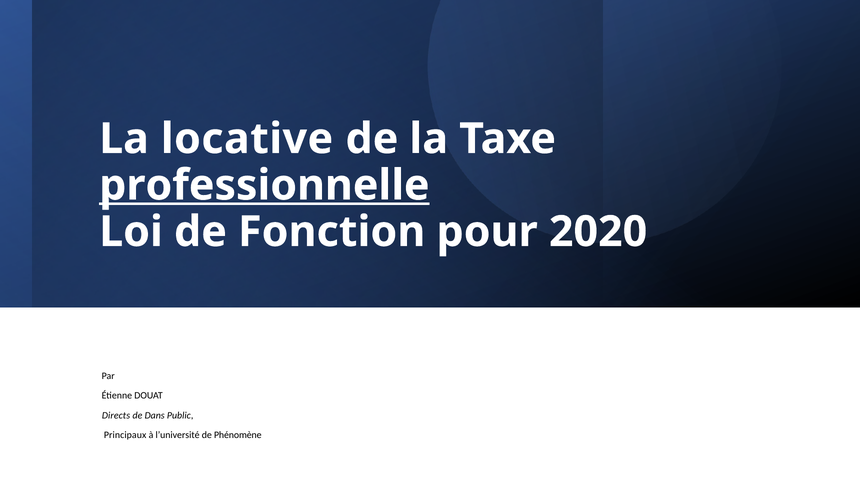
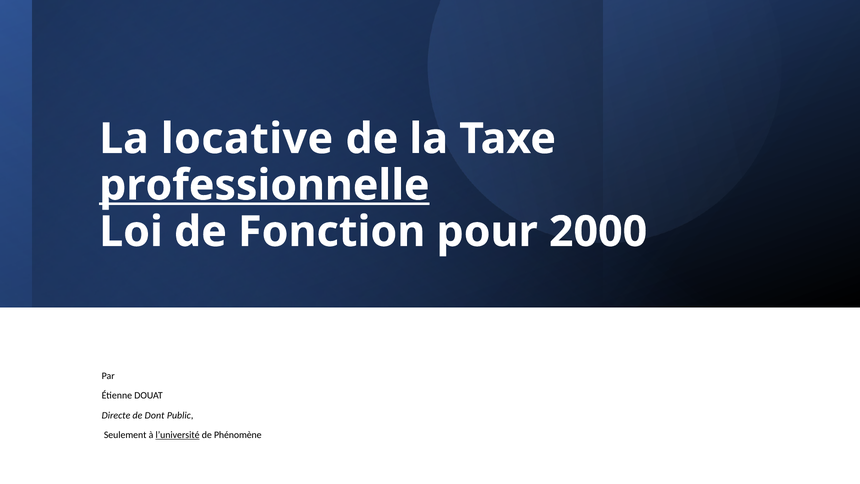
2020: 2020 -> 2000 (598, 232)
Directs: Directs -> Directe (116, 415)
Dans: Dans -> Dont (155, 415)
Principaux: Principaux -> Seulement (125, 435)
l’université underline: none -> present (178, 435)
